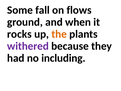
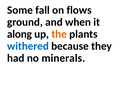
rocks: rocks -> along (19, 34)
withered colour: purple -> blue (28, 46)
including: including -> minerals (63, 58)
